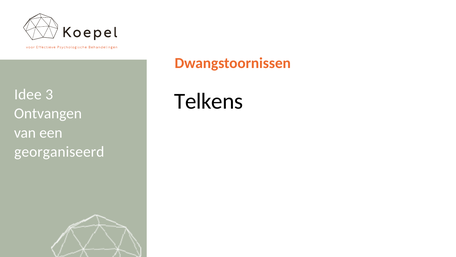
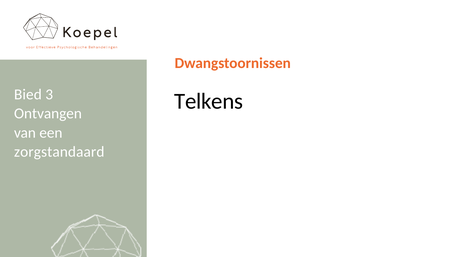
Idee: Idee -> Bied (28, 94)
georganiseerd: georganiseerd -> zorgstandaard (59, 152)
